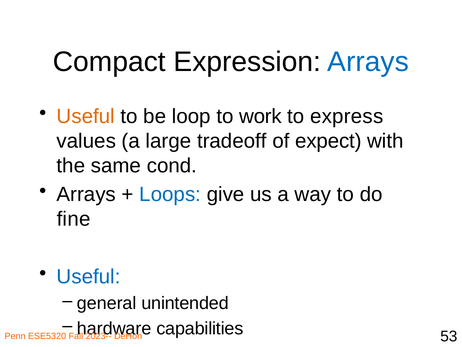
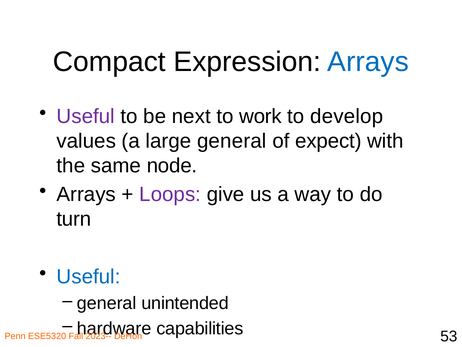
Useful colour: orange -> purple (86, 116)
loop: loop -> next (191, 116)
express: express -> develop (347, 116)
large tradeoff: tradeoff -> general (232, 141)
cond: cond -> node (172, 165)
Loops colour: blue -> purple (170, 194)
fine: fine -> turn (74, 219)
